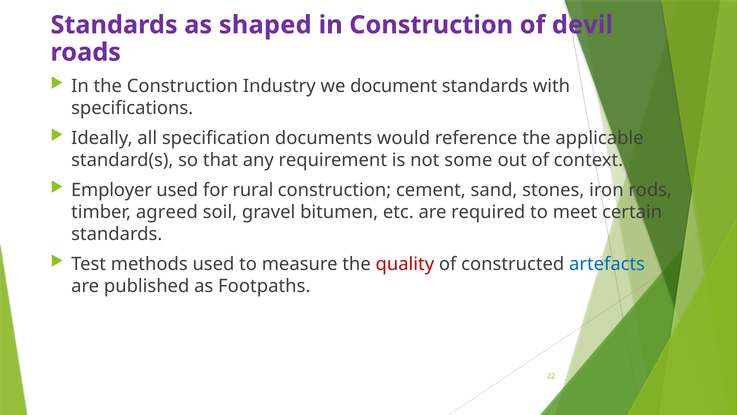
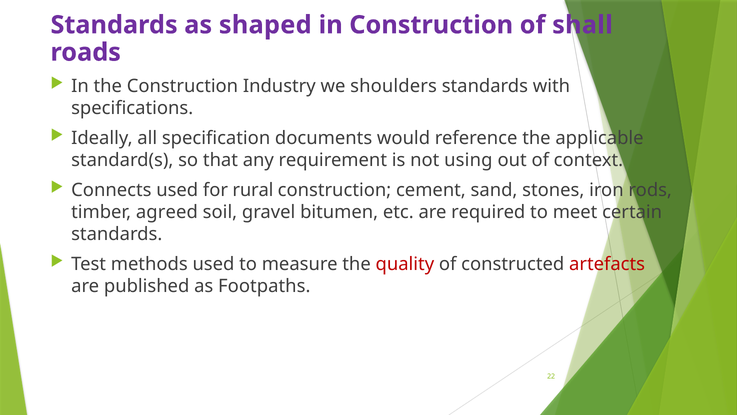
devil: devil -> shall (582, 25)
document: document -> shoulders (394, 86)
some: some -> using (468, 160)
Employer: Employer -> Connects (111, 190)
artefacts colour: blue -> red (607, 264)
